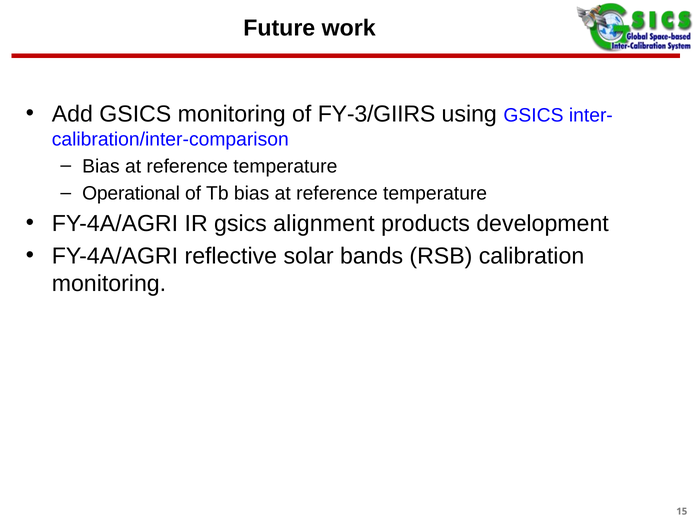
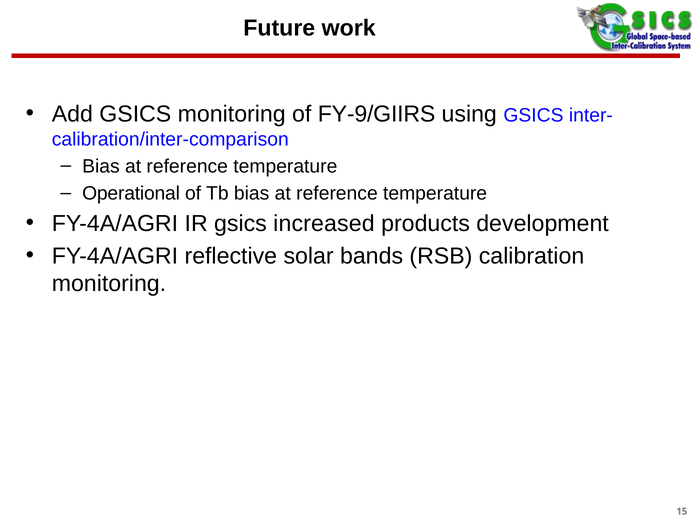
FY-3/GIIRS: FY-3/GIIRS -> FY-9/GIIRS (377, 114)
alignment: alignment -> increased (324, 223)
